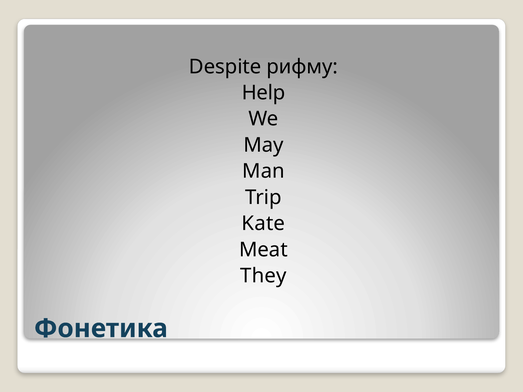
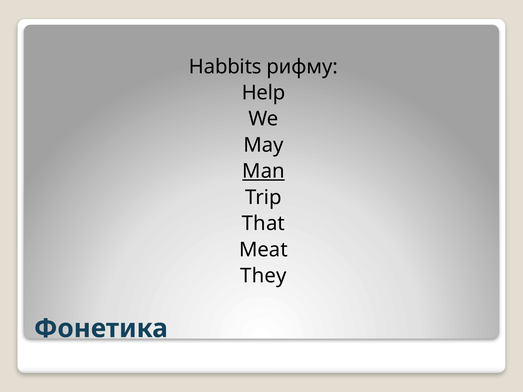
Despite: Despite -> Habbits (225, 67)
Man underline: none -> present (263, 171)
Kate: Kate -> That (263, 224)
